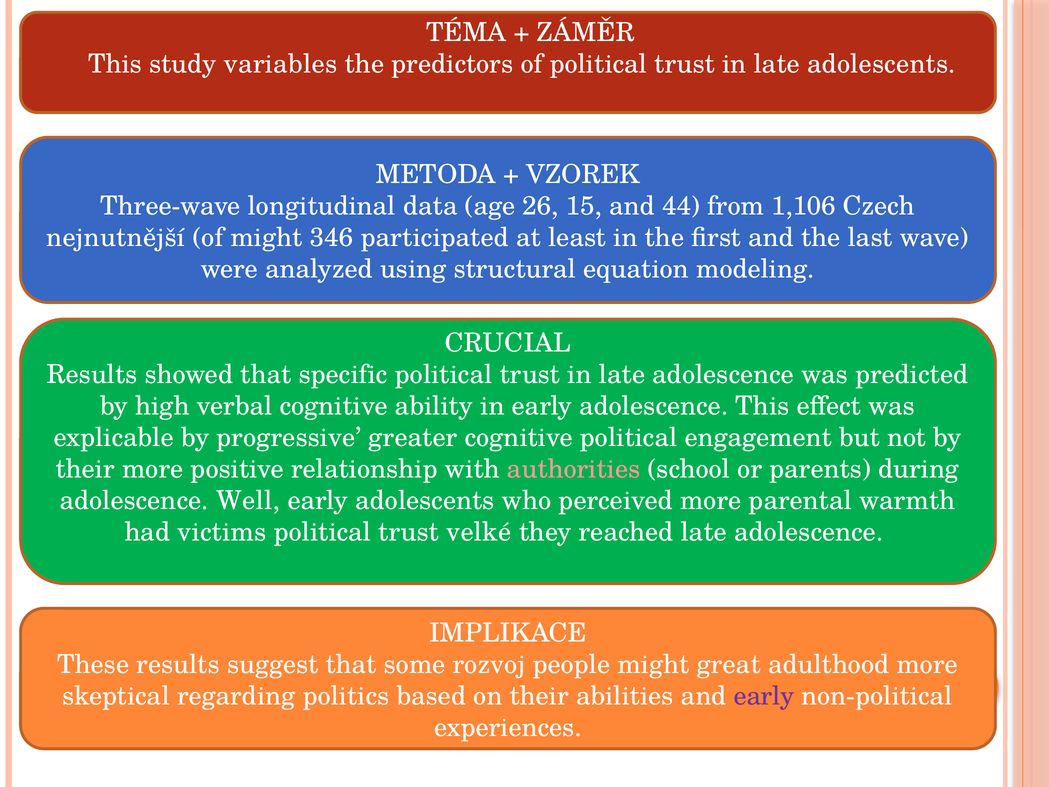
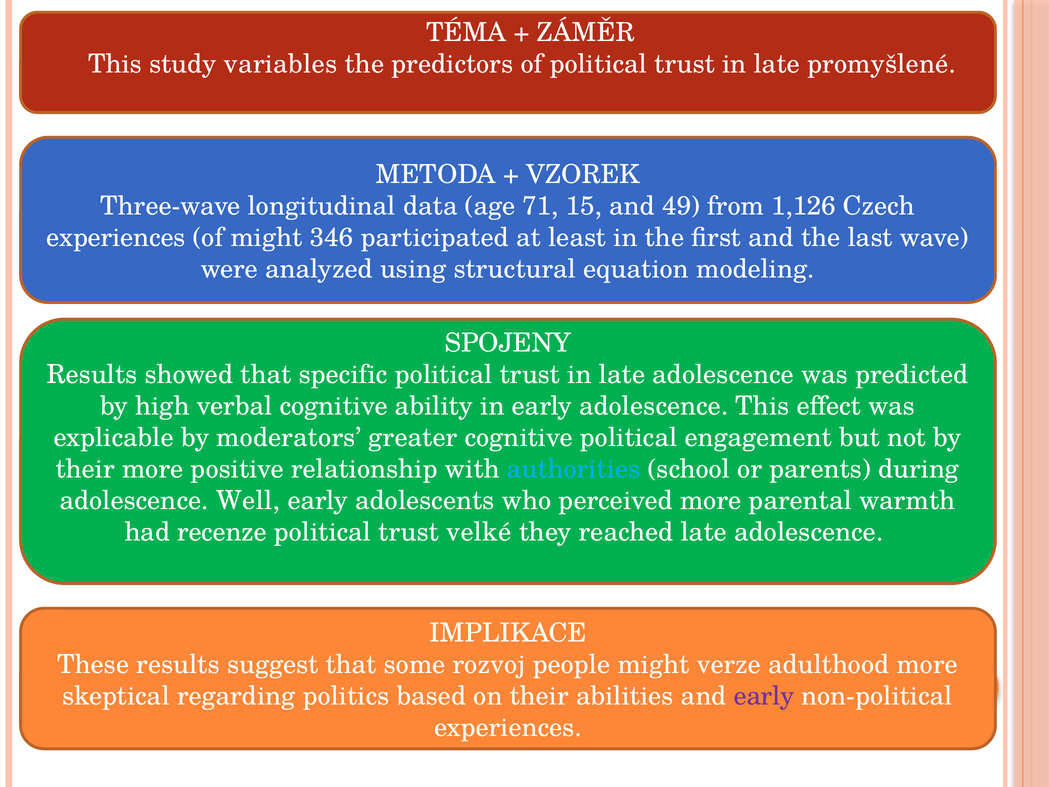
late adolescents: adolescents -> promyšlené (881, 64)
26: 26 -> 71 (541, 206)
44: 44 -> 49 (681, 206)
1,106: 1,106 -> 1,126 (804, 206)
nejnutnější: nejnutnější -> experiences (116, 237)
CRUCIAL: CRUCIAL -> SPOJENY (508, 343)
progressive: progressive -> moderators (289, 437)
authorities colour: pink -> light blue (574, 469)
victims: victims -> recenze (222, 532)
great: great -> verze (729, 664)
